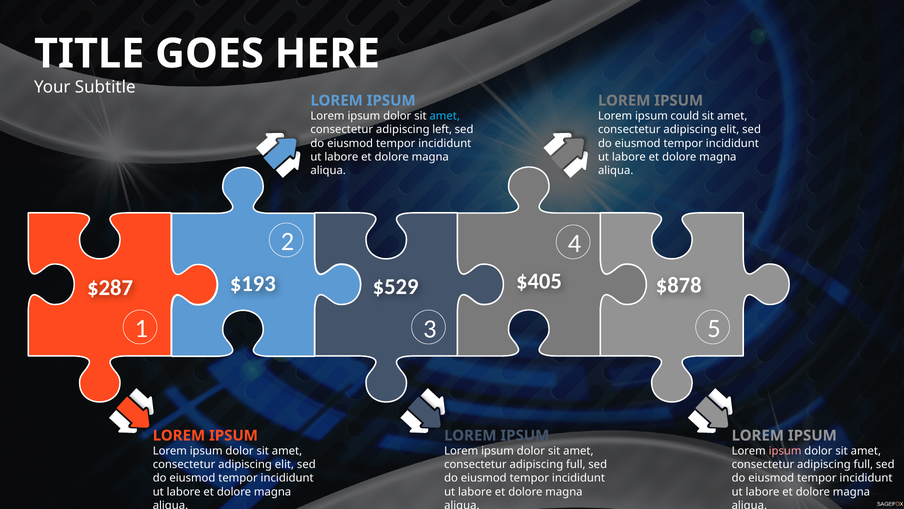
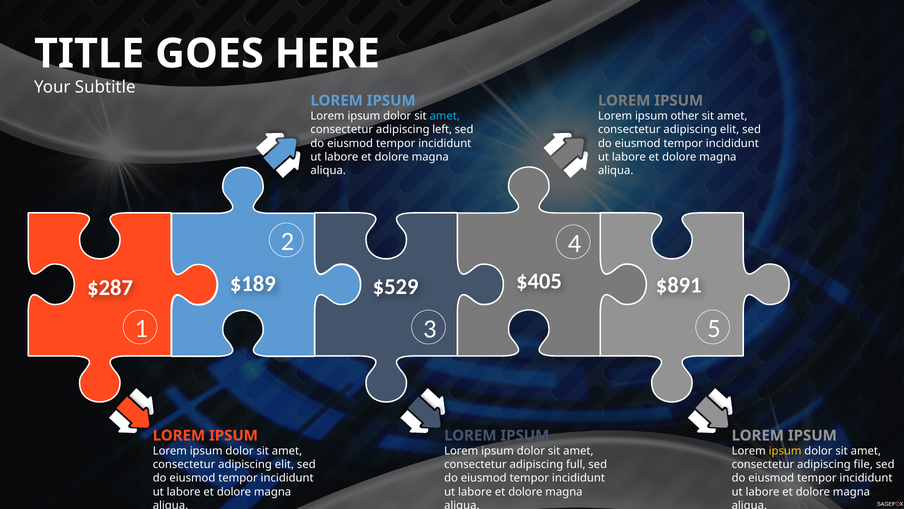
could: could -> other (685, 116)
$193: $193 -> $189 (253, 284)
$878: $878 -> $891 (679, 285)
ipsum colour: pink -> yellow (785, 451)
full: full -> file (863, 464)
